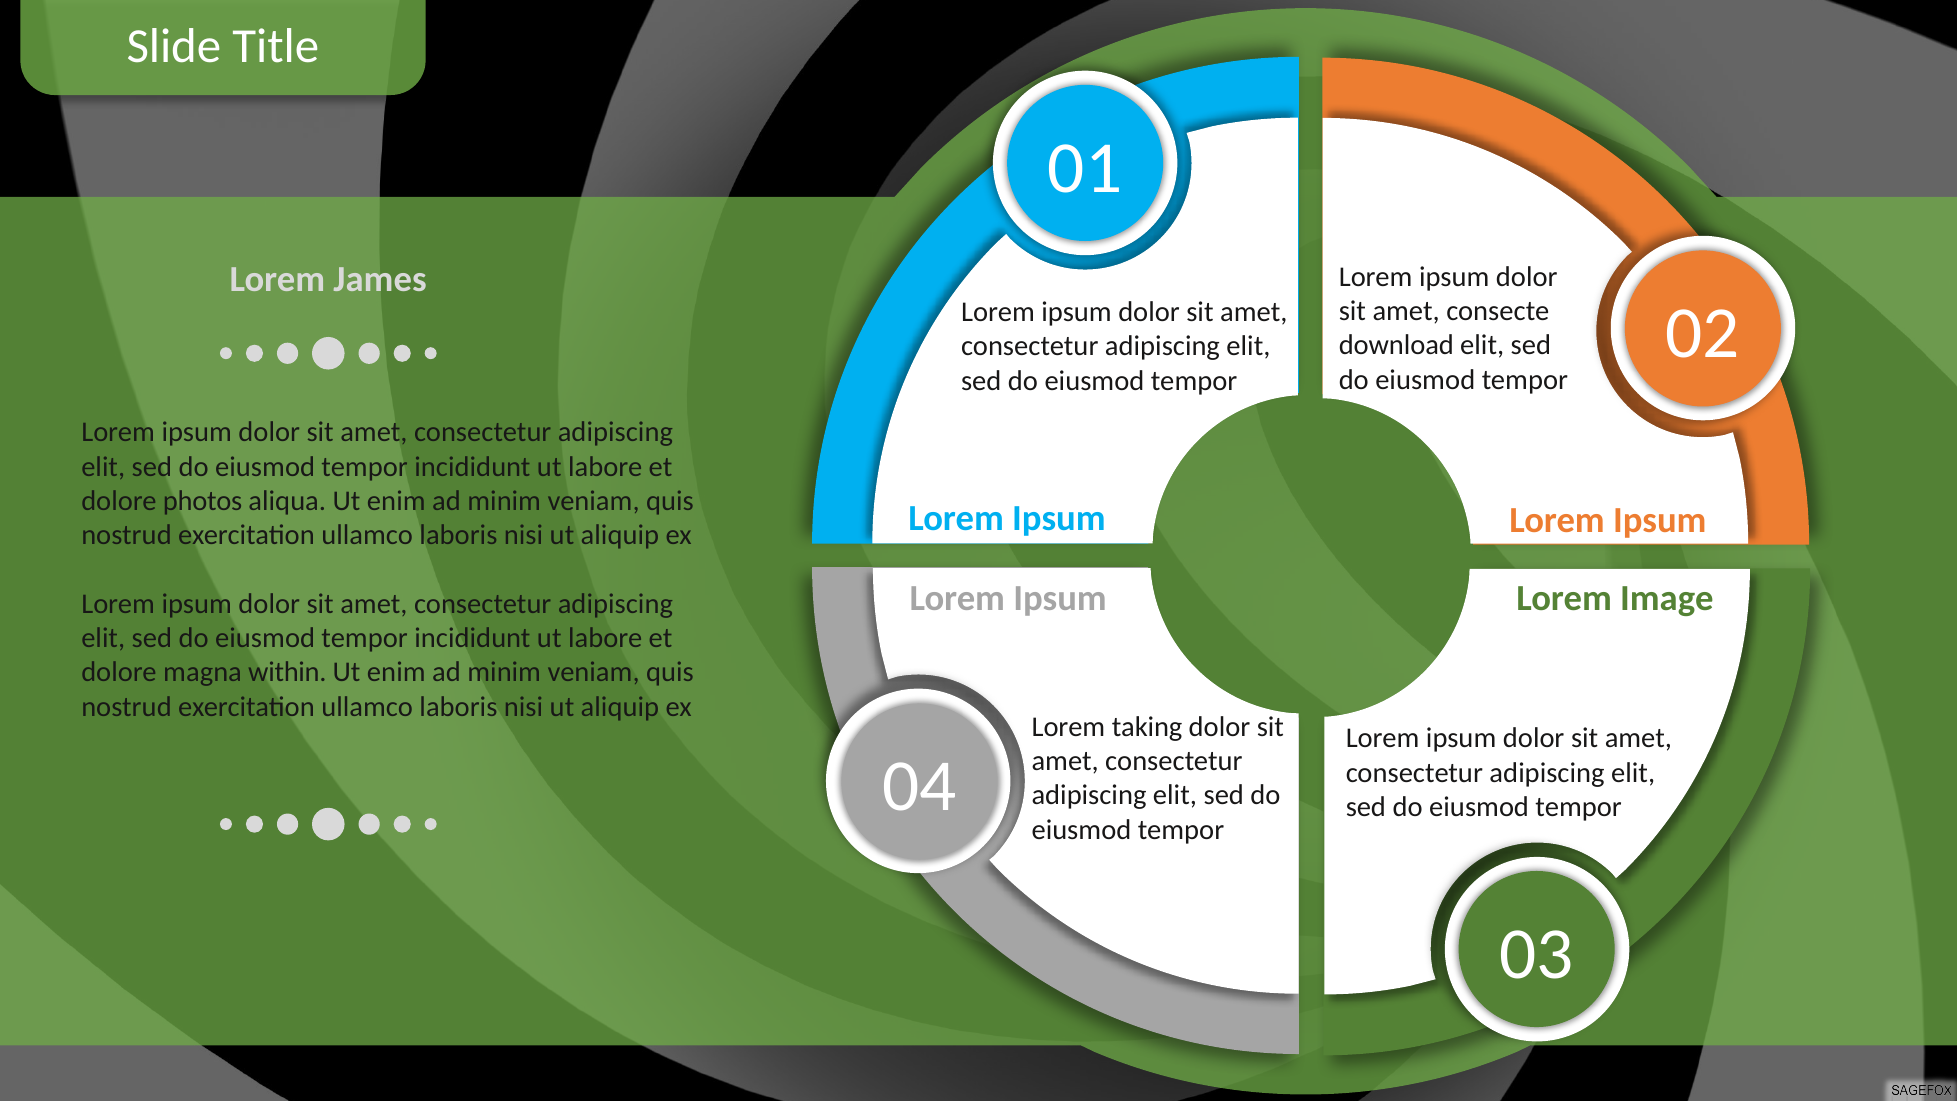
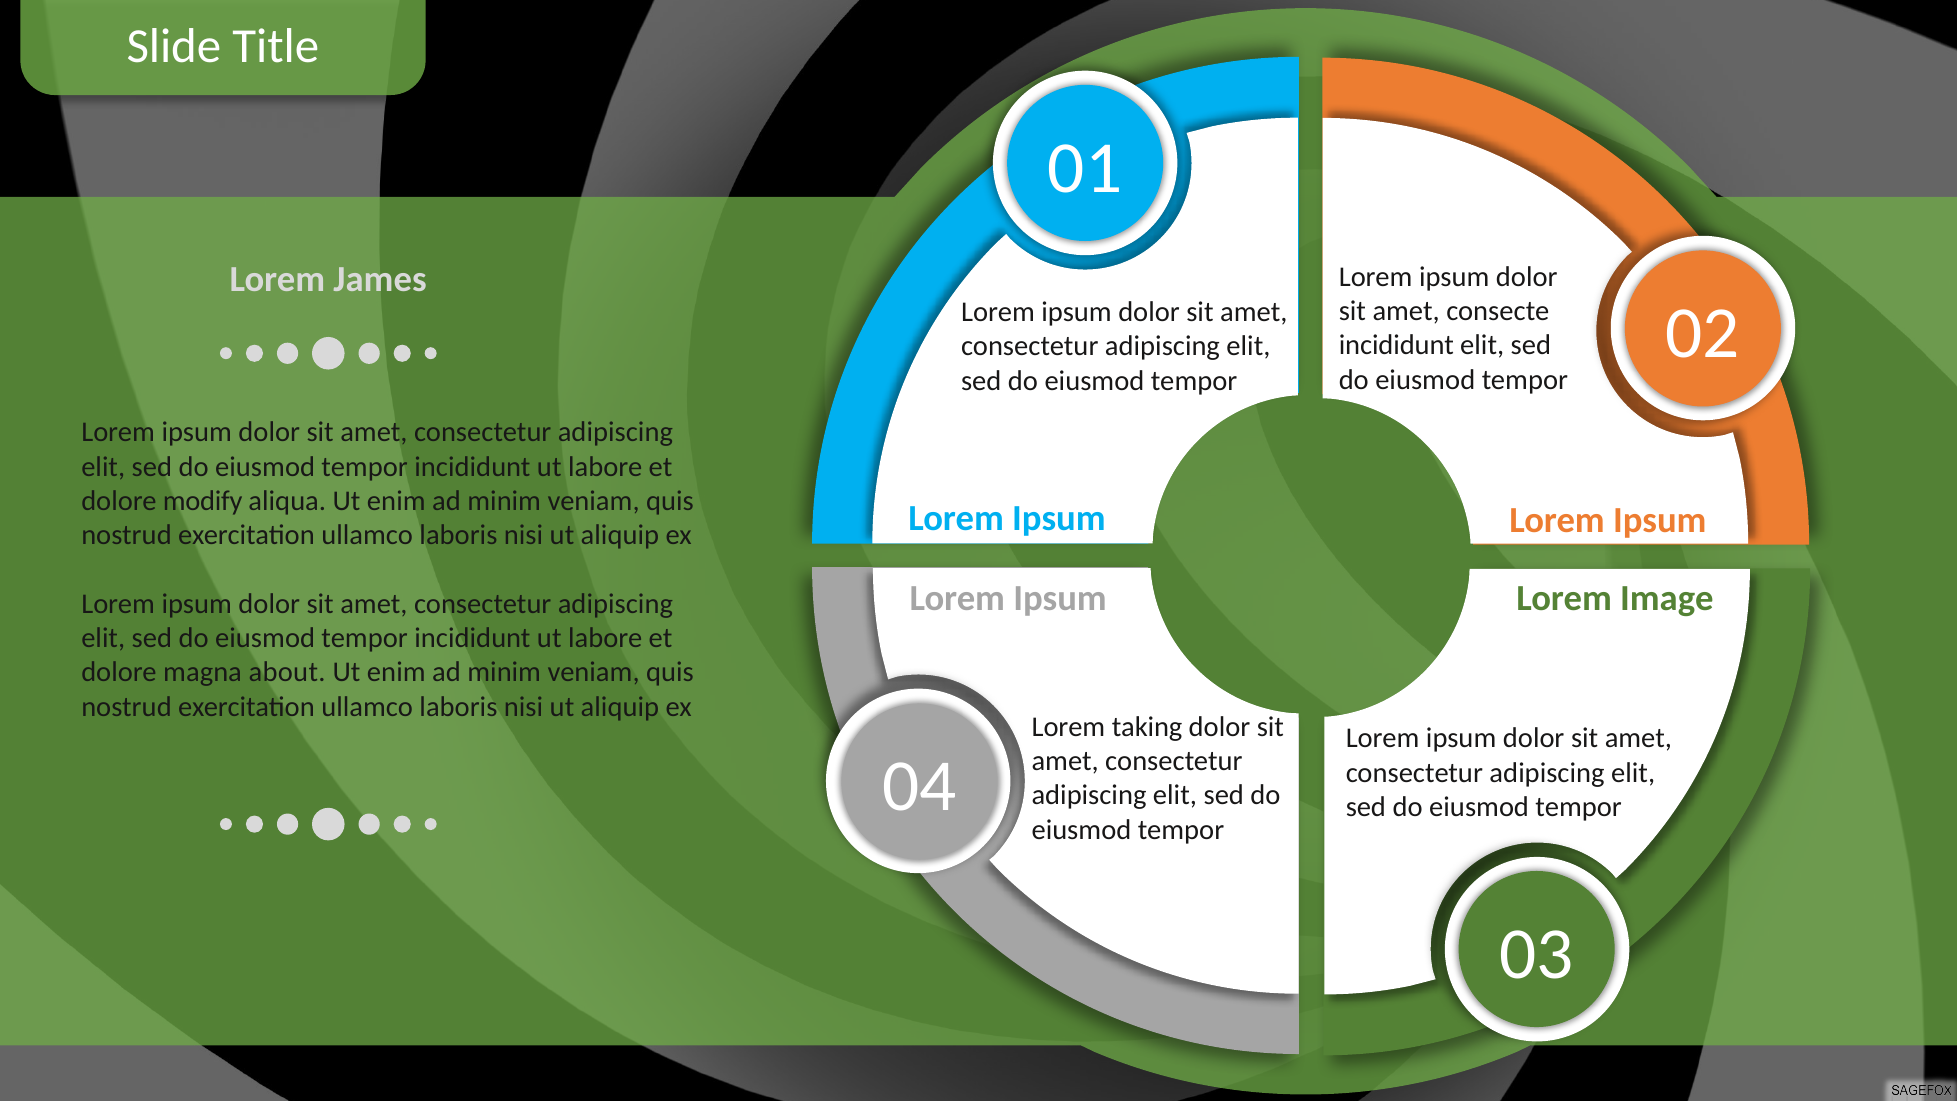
download: download -> incididunt (1396, 345)
photos: photos -> modify (203, 501)
within: within -> about (287, 672)
